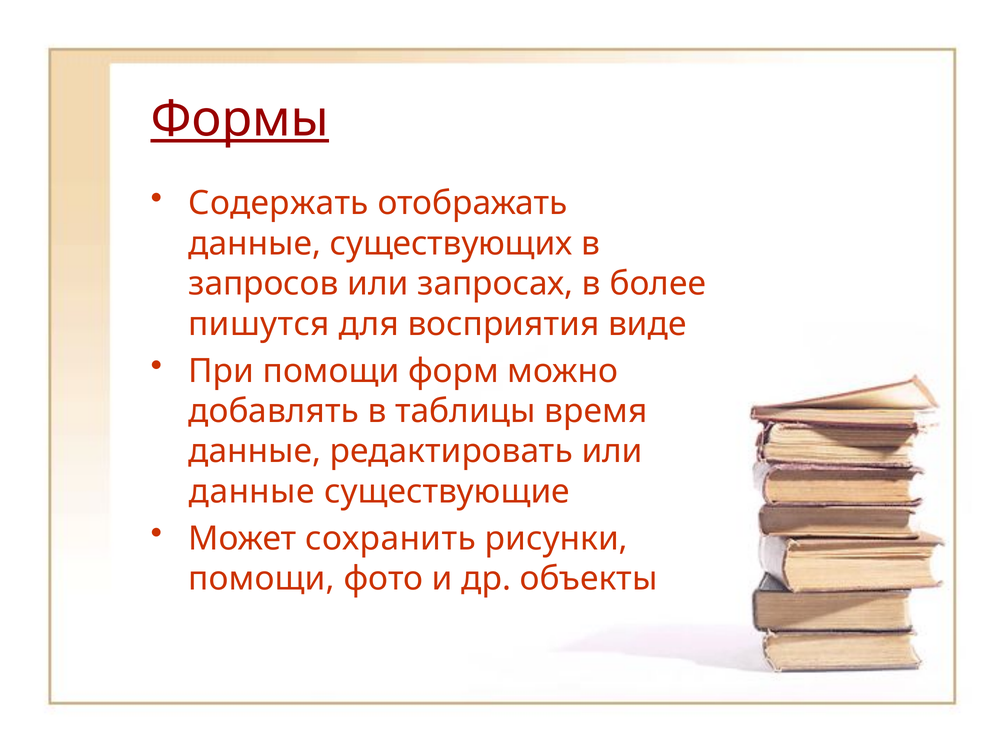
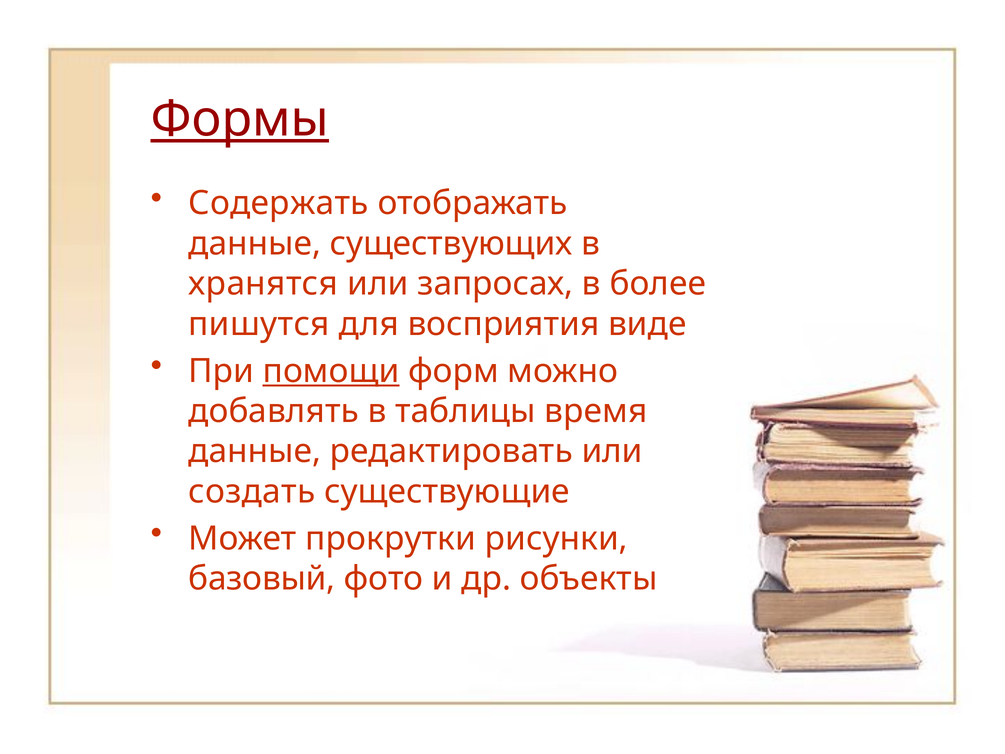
запросов: запросов -> хранятся (263, 284)
помощи underline: none -> present (331, 371)
данные: данные -> создать (252, 491)
сохранить: сохранить -> прокрутки (391, 538)
помощи: помощи -> базовый (262, 579)
